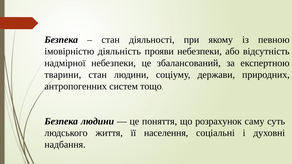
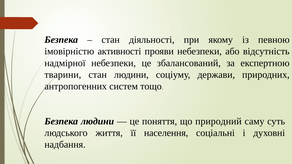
діяльність: діяльність -> активності (119, 51)
розрахунок: розрахунок -> природний (218, 121)
